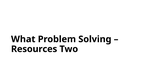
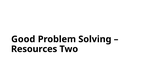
What: What -> Good (23, 39)
